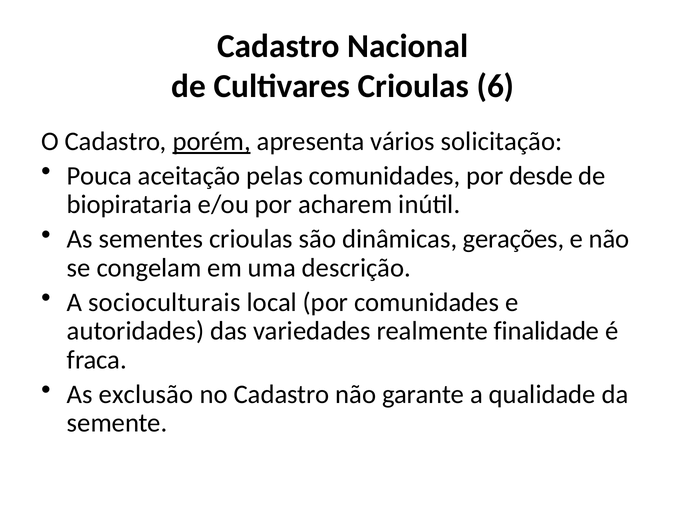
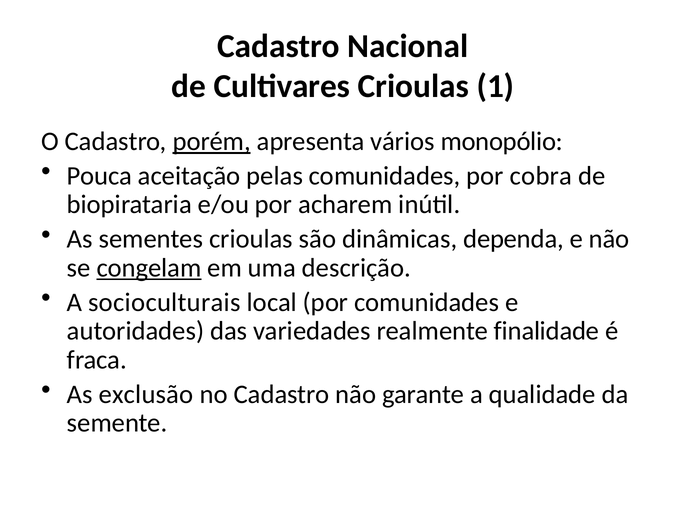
6: 6 -> 1 (495, 86)
solicitação: solicitação -> monopólio (502, 141)
desde: desde -> cobra (541, 176)
gerações: gerações -> dependa (513, 239)
congelam underline: none -> present (149, 268)
